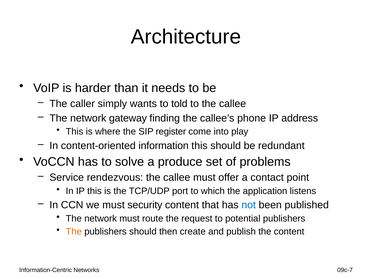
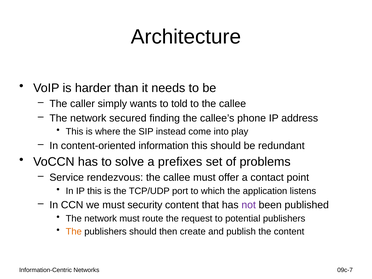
gateway: gateway -> secured (128, 118)
register: register -> instead (171, 132)
produce: produce -> prefixes (180, 162)
not colour: blue -> purple (249, 205)
